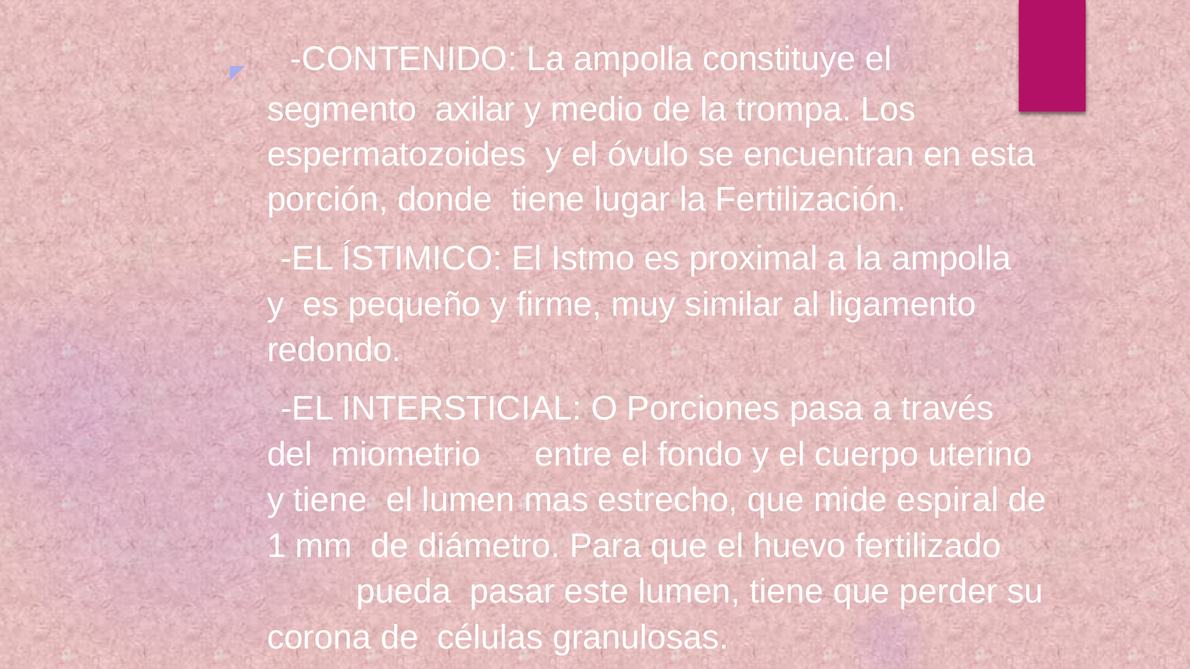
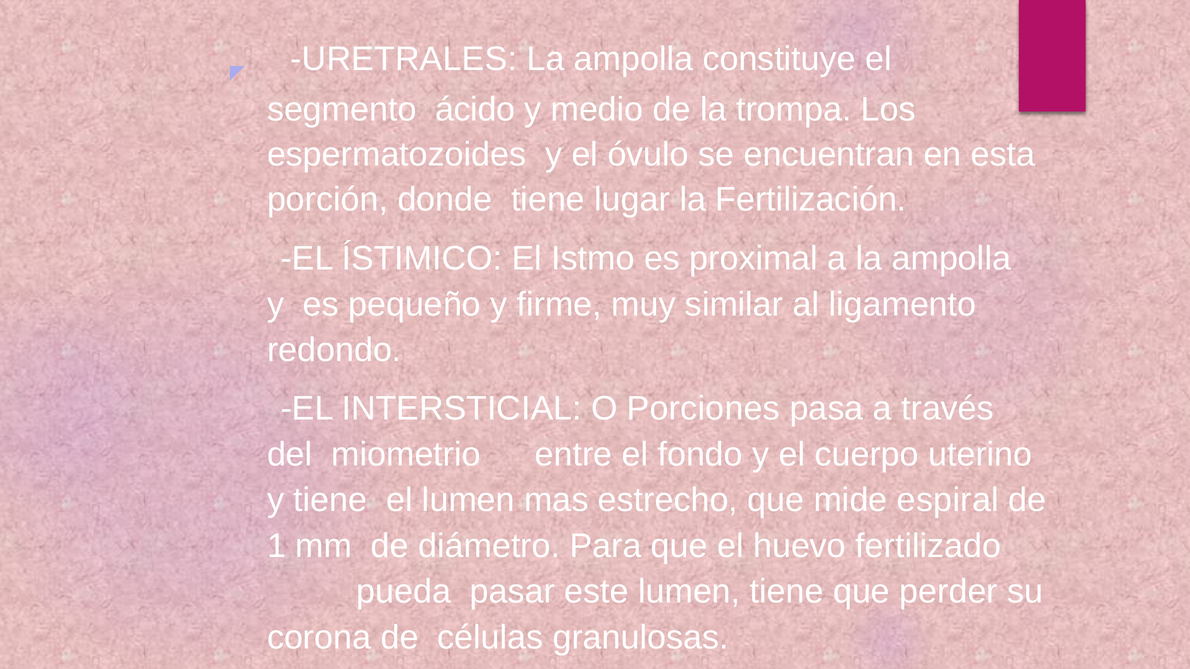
CONTENIDO: CONTENIDO -> URETRALES (404, 59)
axilar: axilar -> ácido (475, 110)
